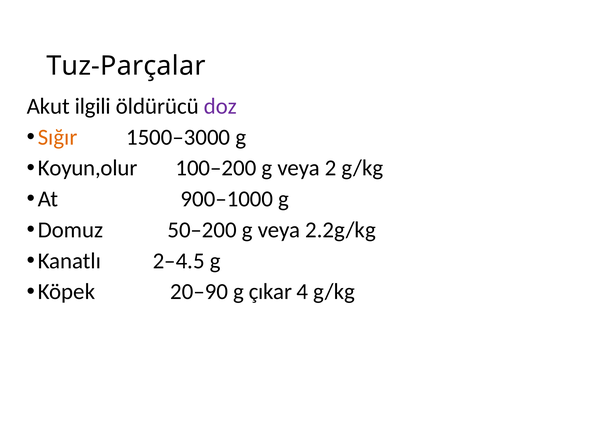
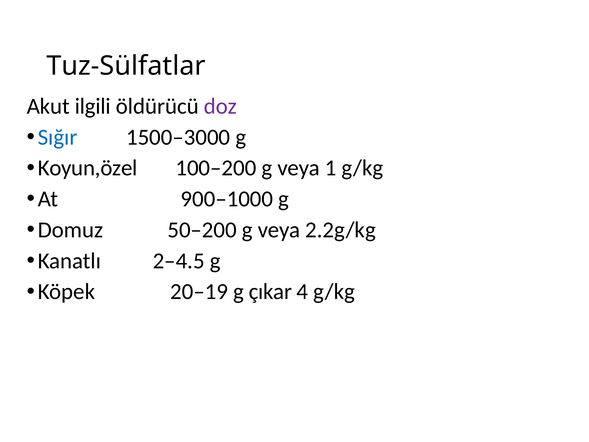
Tuz-Parçalar: Tuz-Parçalar -> Tuz-Sülfatlar (126, 66)
Sığır colour: orange -> blue (58, 137)
Koyun,olur: Koyun,olur -> Koyun,özel (88, 168)
2: 2 -> 1 (331, 168)
20–90: 20–90 -> 20–19 (199, 292)
